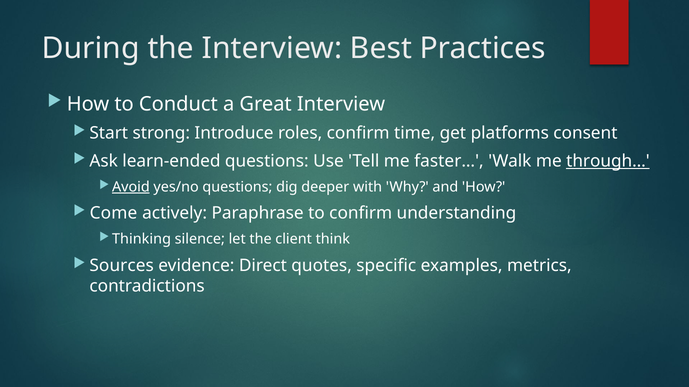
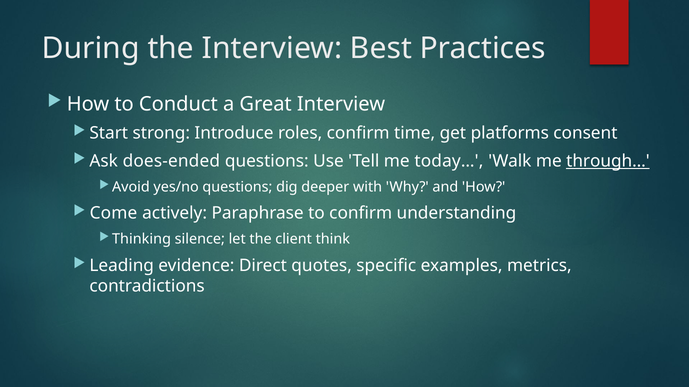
learn-ended: learn-ended -> does-ended (171, 161)
faster…: faster… -> today… (449, 161)
Avoid underline: present -> none (131, 187)
Sources: Sources -> Leading (122, 266)
